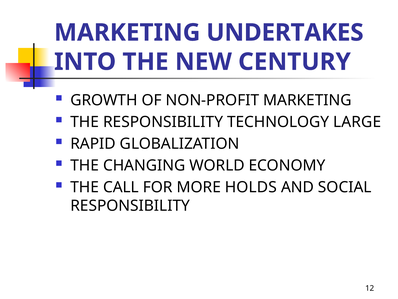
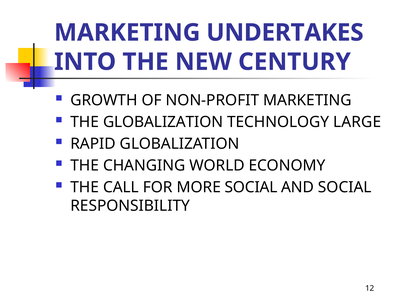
THE RESPONSIBILITY: RESPONSIBILITY -> GLOBALIZATION (163, 122)
MORE HOLDS: HOLDS -> SOCIAL (251, 187)
